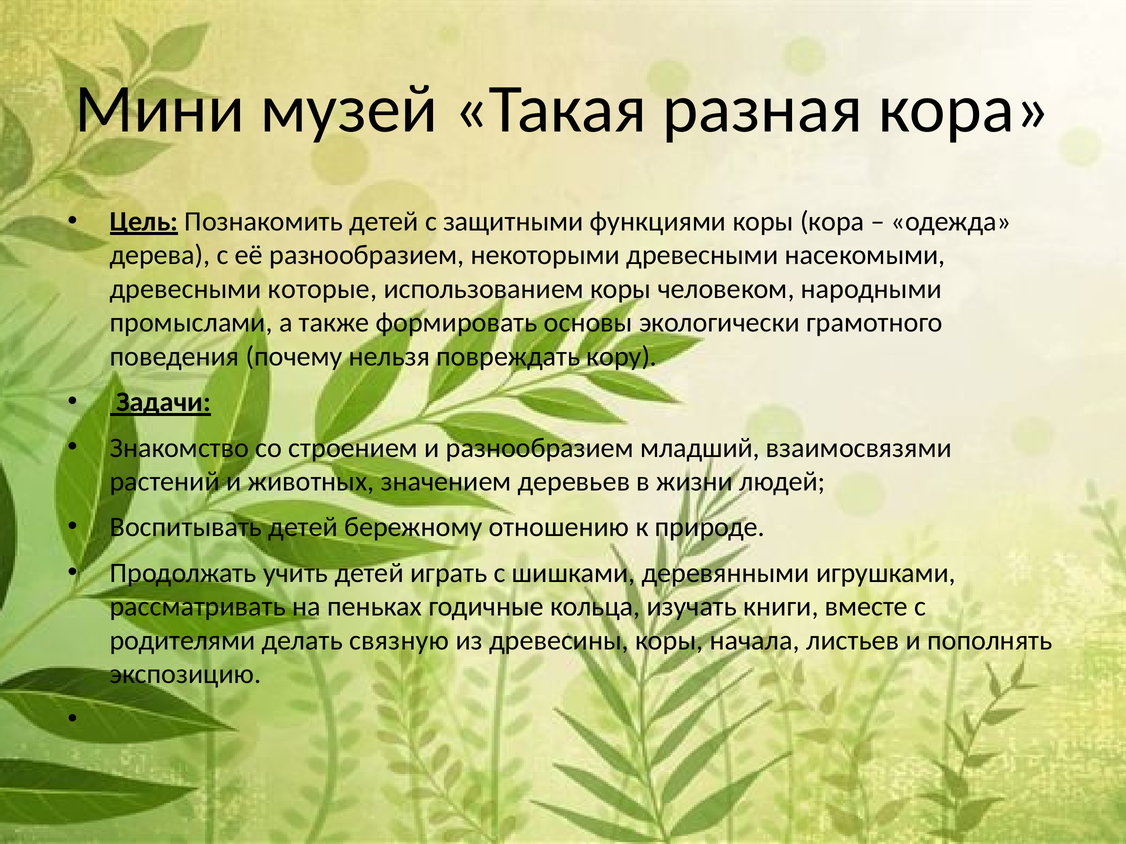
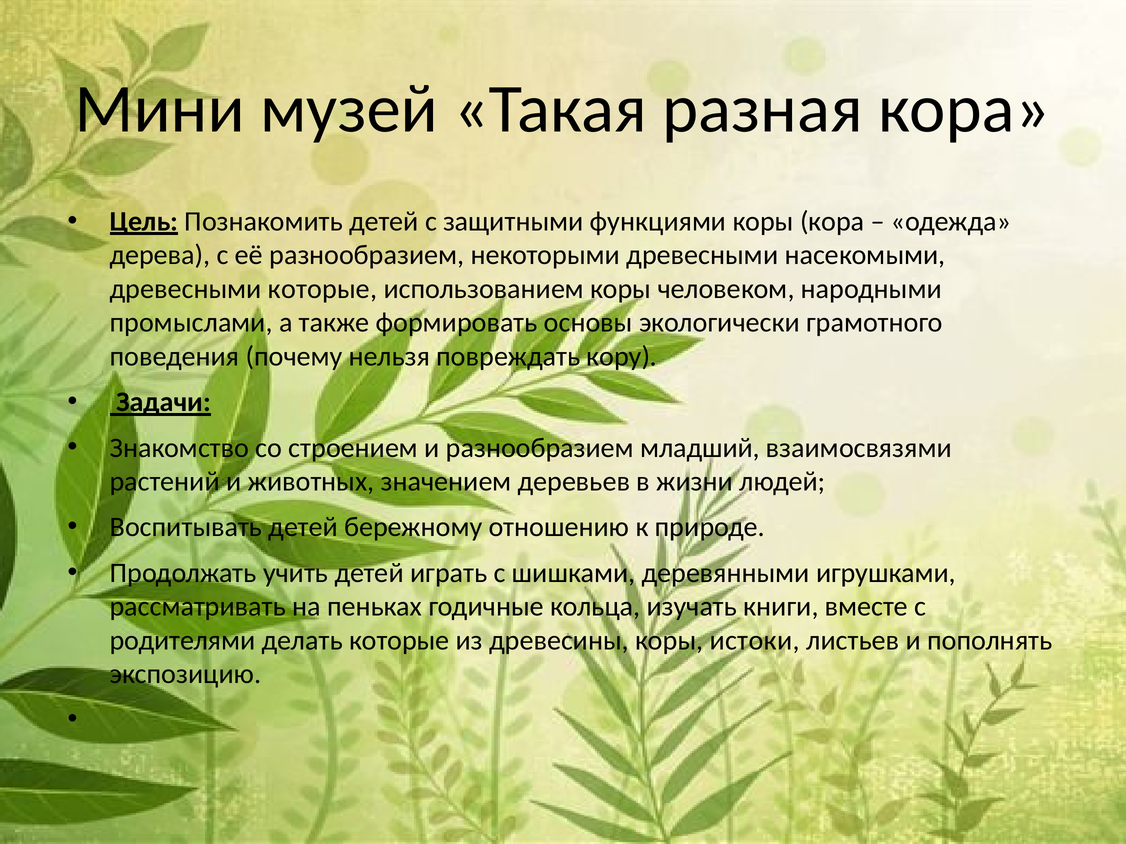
делать связную: связную -> которые (399, 641)
начала: начала -> истоки (755, 641)
